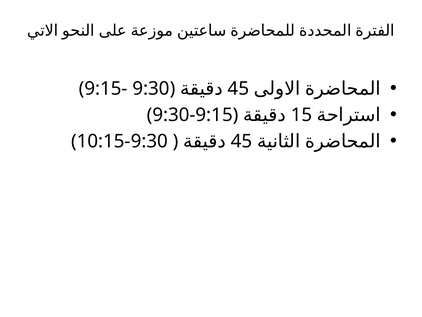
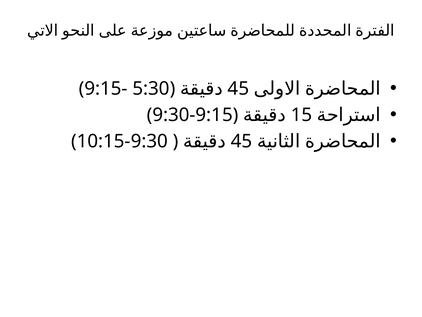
9:30: 9:30 -> 5:30 (151, 89)
